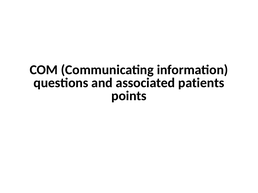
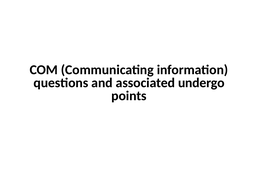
patients: patients -> undergo (201, 83)
